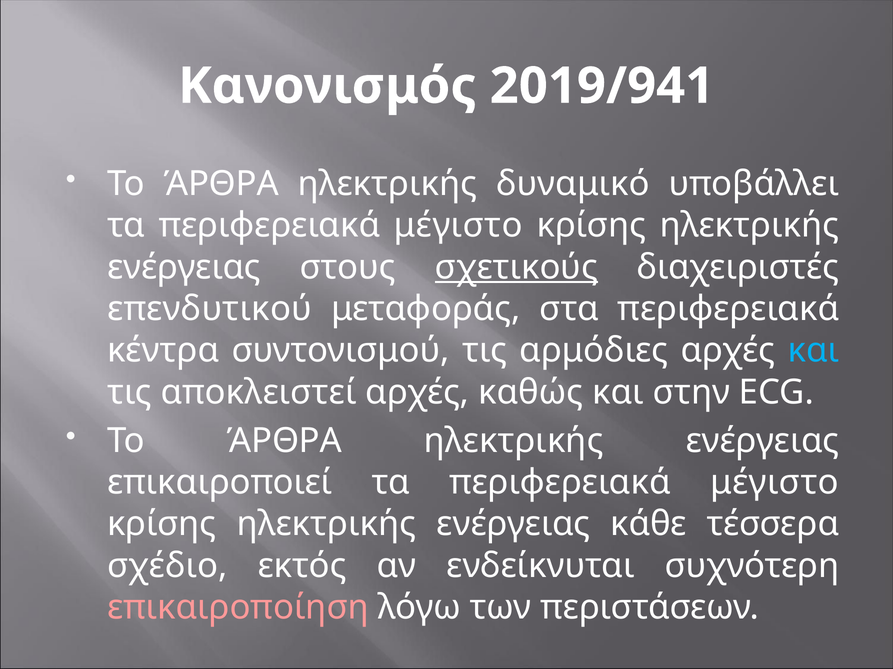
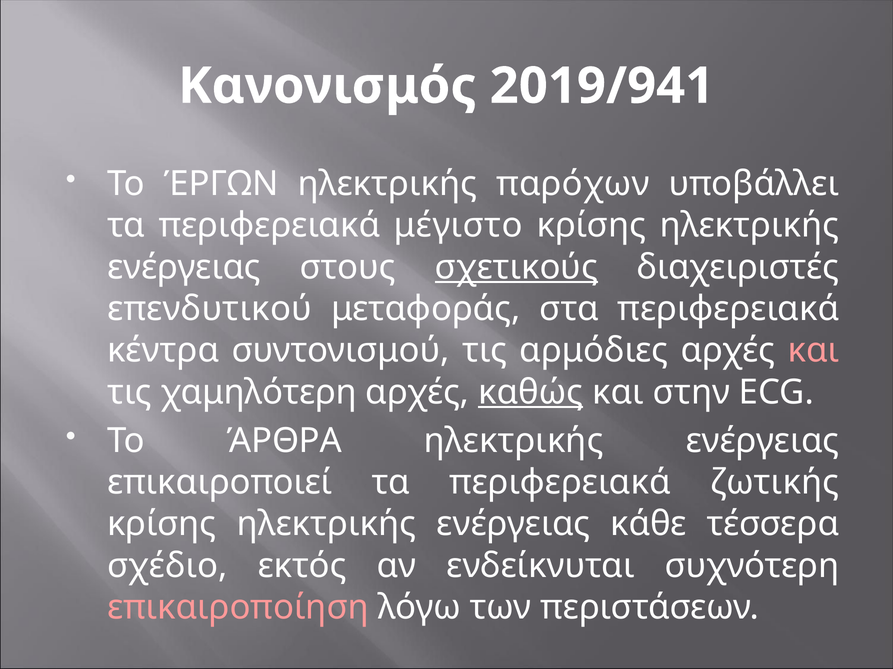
ΆΡΘΡΑ: ΆΡΘΡΑ -> ΈΡΓΩΝ (221, 184)
δυναμικό: δυναμικό -> παρόχων (573, 184)
και colour: light blue -> pink (814, 351)
αποκλειστεί: αποκλειστεί -> χαμηλότερη (259, 392)
καθώς underline: none -> present (531, 392)
επικαιροποιεί τα περιφερειακά μέγιστο: μέγιστο -> ζωτικής (775, 483)
